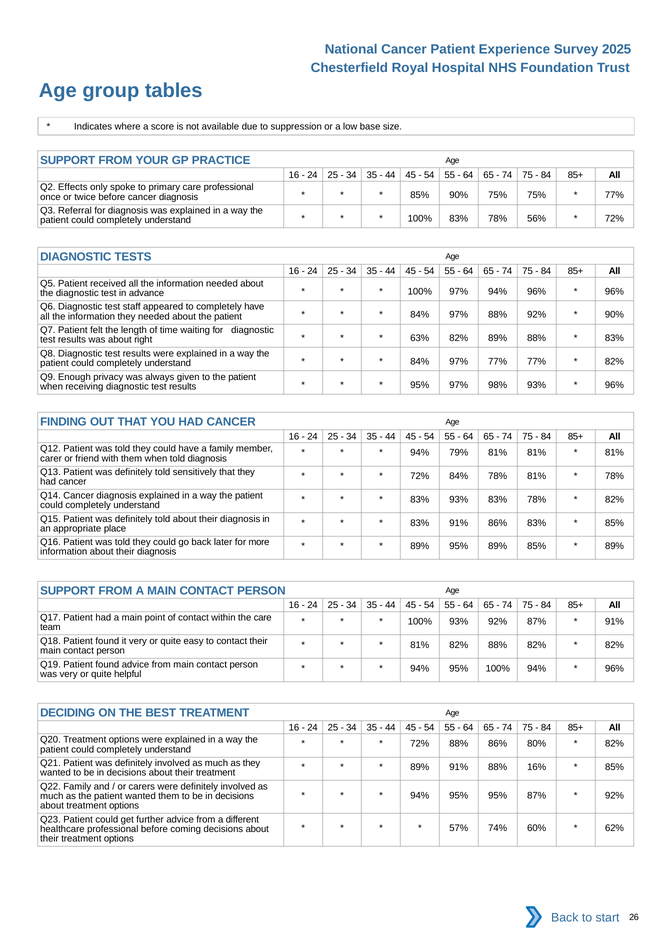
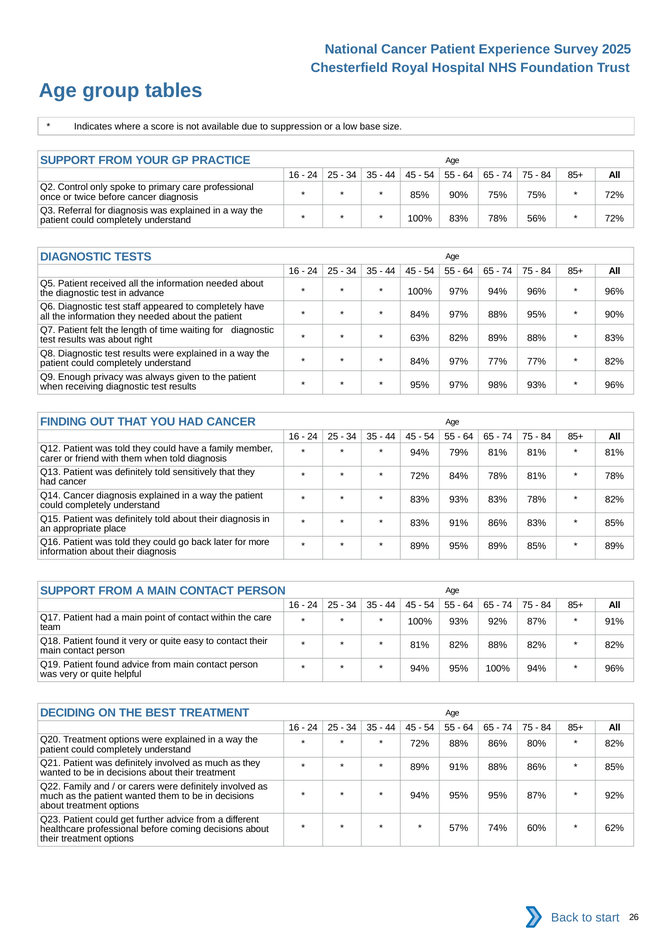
Effects: Effects -> Control (73, 187)
77%: 77% -> 72% (614, 195)
88% 92%: 92% -> 95% (537, 315)
91% 88% 16%: 16% -> 86% (537, 767)
